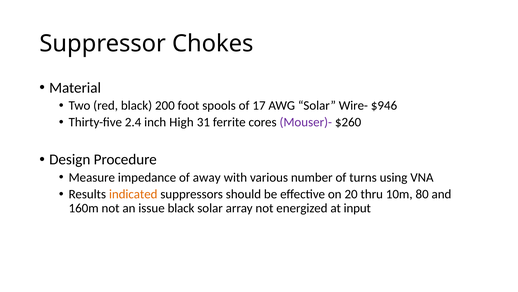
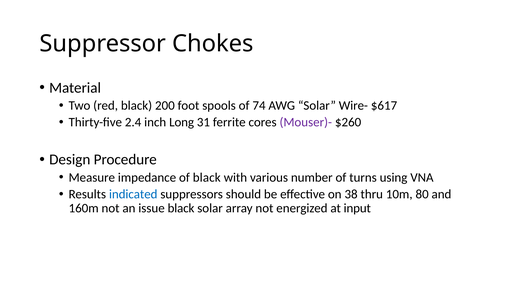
17: 17 -> 74 (259, 105)
$946: $946 -> $617 (384, 105)
High: High -> Long (182, 122)
of away: away -> black (207, 177)
indicated colour: orange -> blue (133, 194)
20: 20 -> 38 (351, 194)
